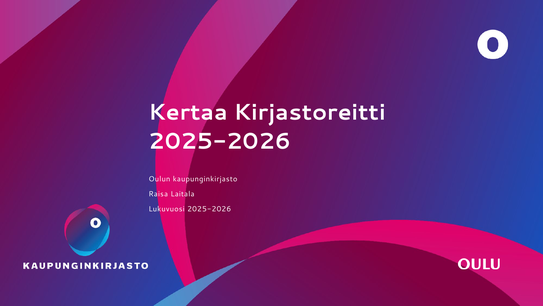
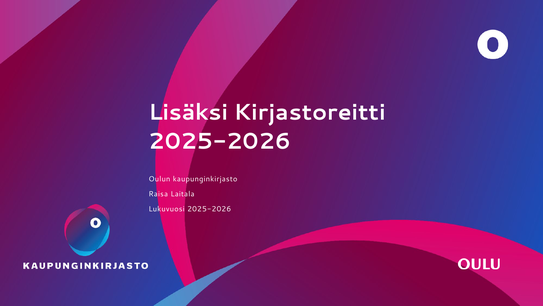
Kertaa: Kertaa -> Lisäksi (188, 112)
